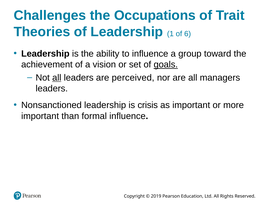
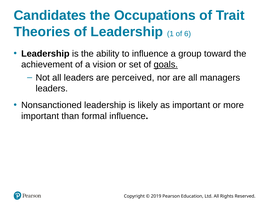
Challenges: Challenges -> Candidates (50, 16)
all underline: present -> none (57, 78)
crisis: crisis -> likely (148, 105)
